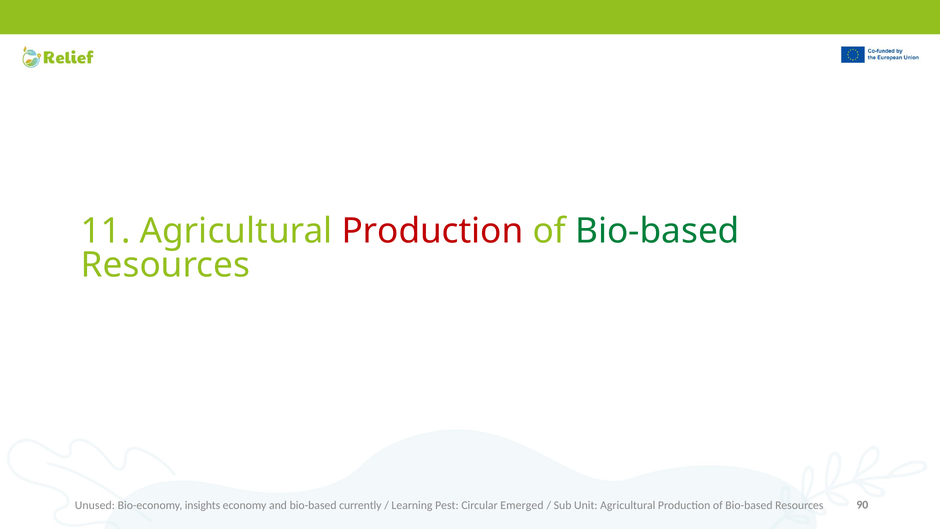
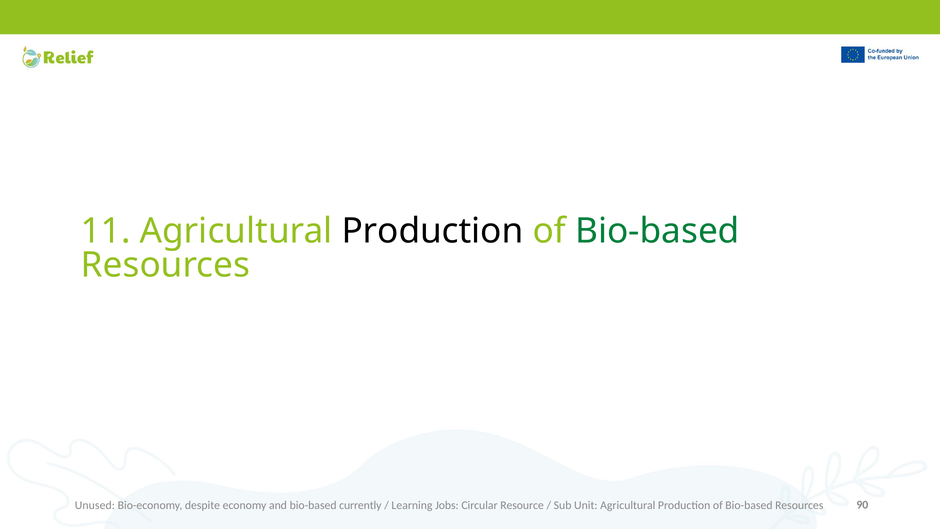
Production colour: red -> black (433, 231)
insights: insights -> despite (202, 505)
Pest: Pest -> Jobs (447, 505)
Emerged: Emerged -> Resource (522, 505)
